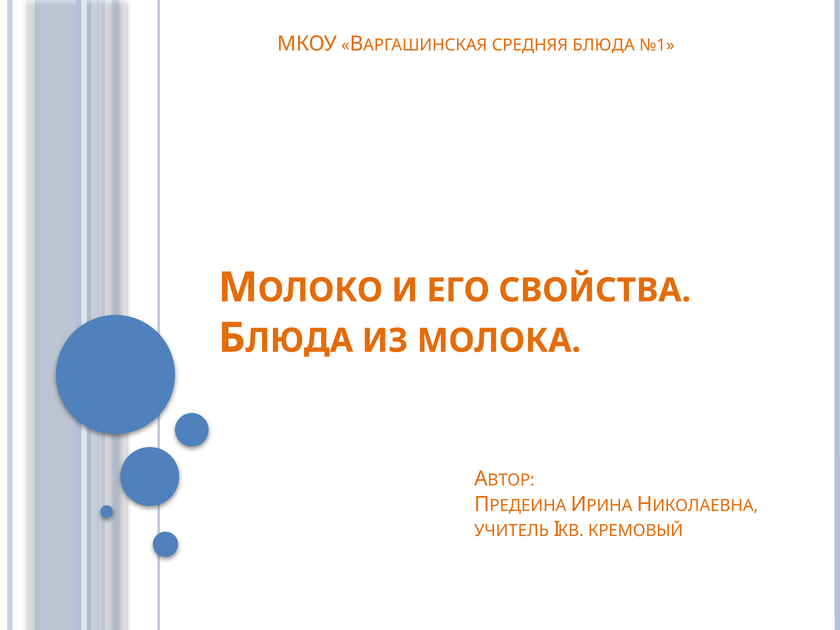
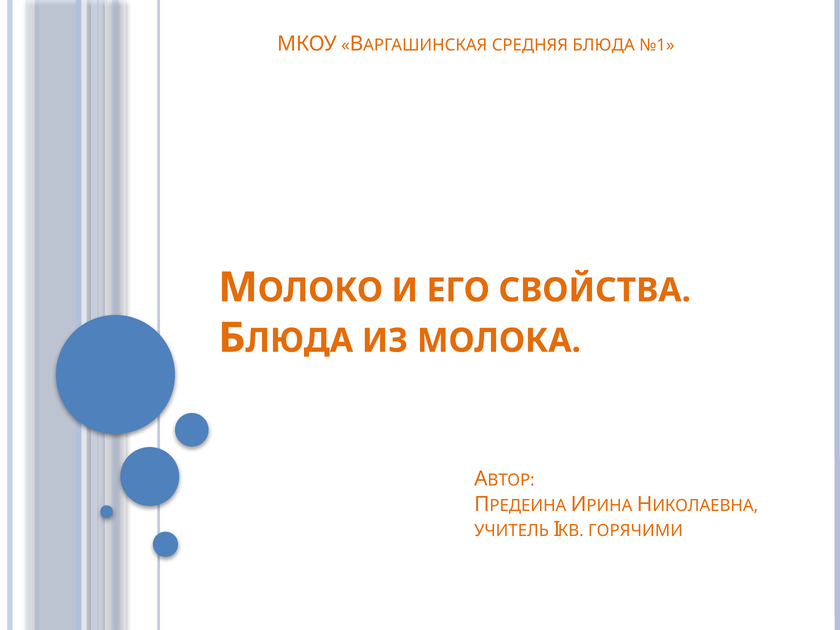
КРЕМОВЫЙ: КРЕМОВЫЙ -> ГОРЯЧИМИ (635, 531)
